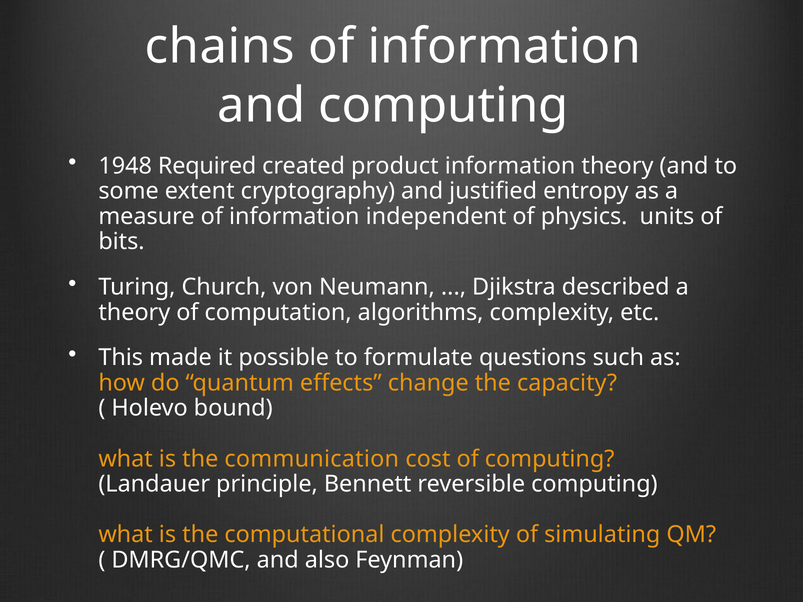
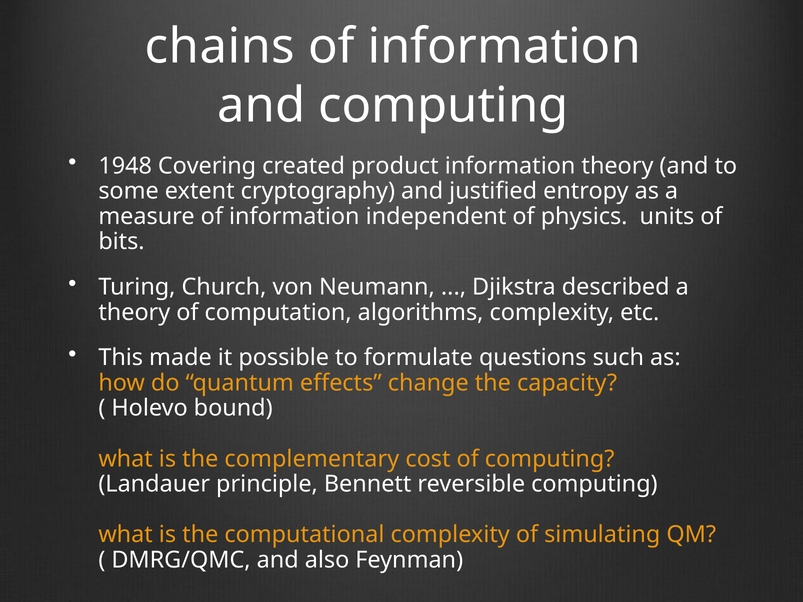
Required: Required -> Covering (207, 166)
communication: communication -> complementary (312, 459)
